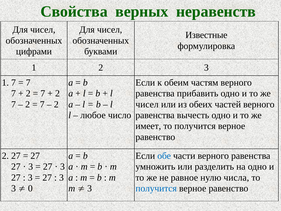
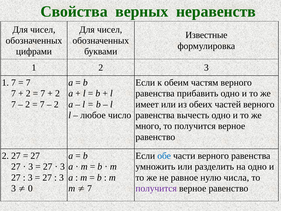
чисел: чисел -> имеет (147, 104)
имеет: имеет -> много (148, 126)
¹ 3: 3 -> 7 (90, 188)
получится colour: blue -> purple (156, 188)
